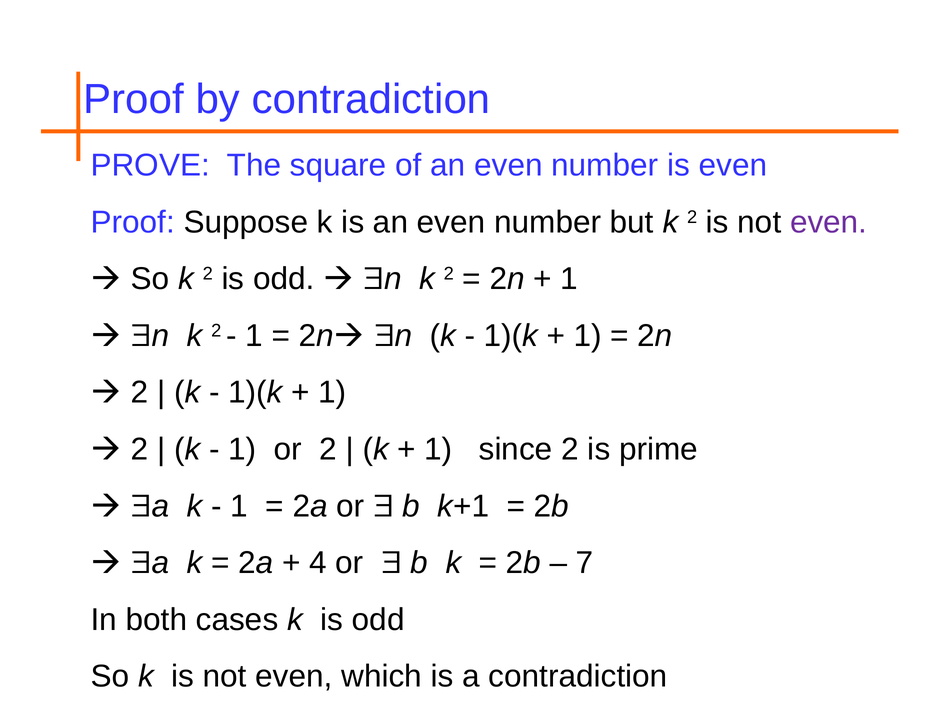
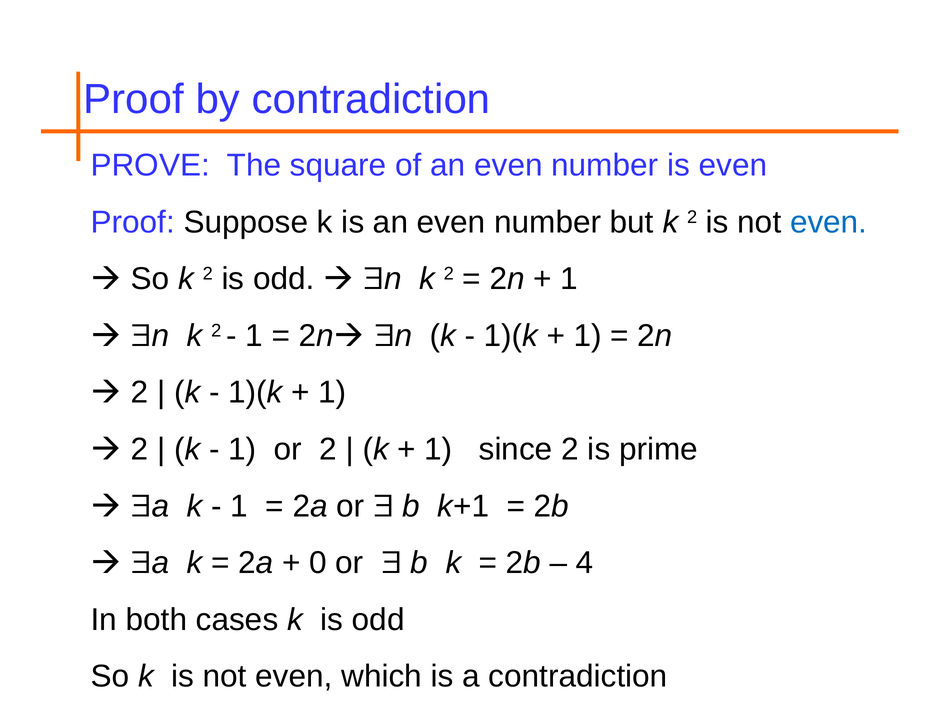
even colour: purple -> blue (829, 222)
4: 4 -> 0 (318, 563)
7: 7 -> 4 (585, 563)
